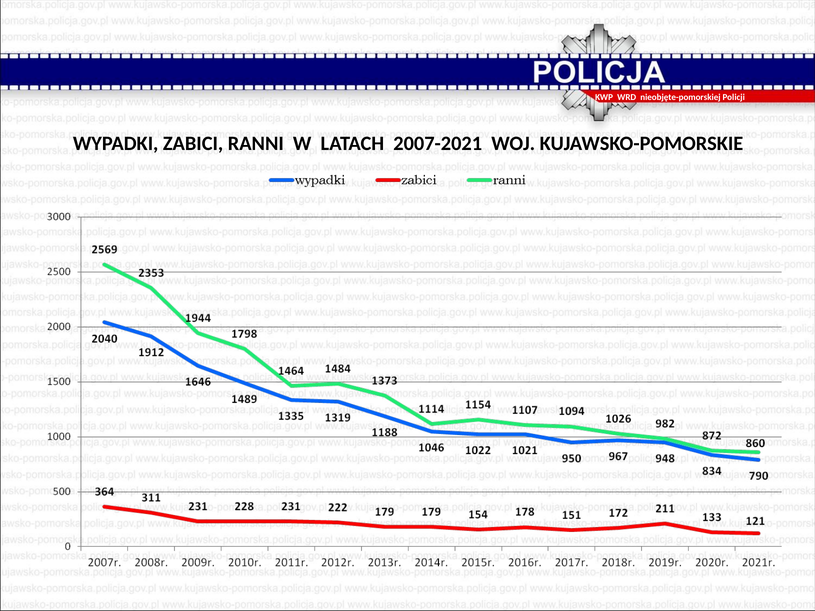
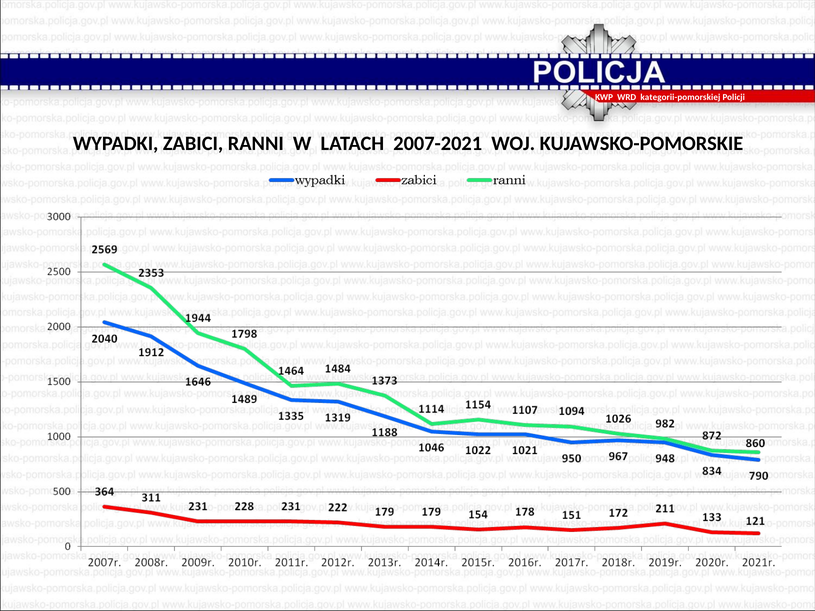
nieobjęte-pomorskiej: nieobjęte-pomorskiej -> kategorii-pomorskiej (680, 97)
